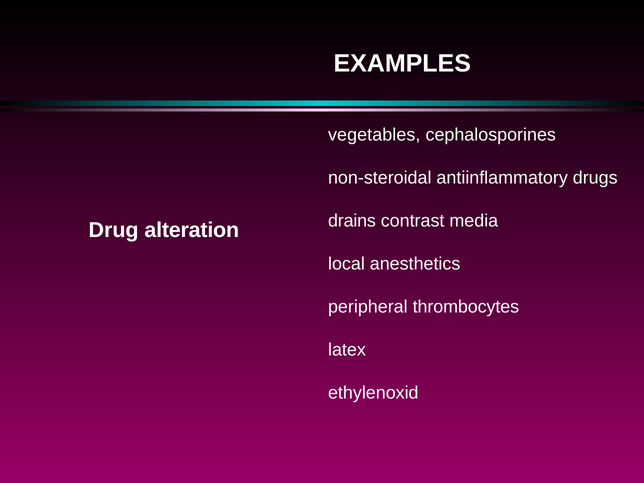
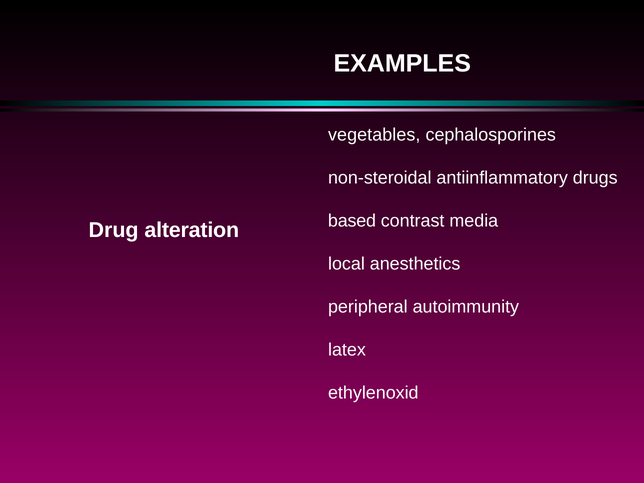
drains: drains -> based (352, 221)
thrombocytes: thrombocytes -> autoimmunity (466, 307)
